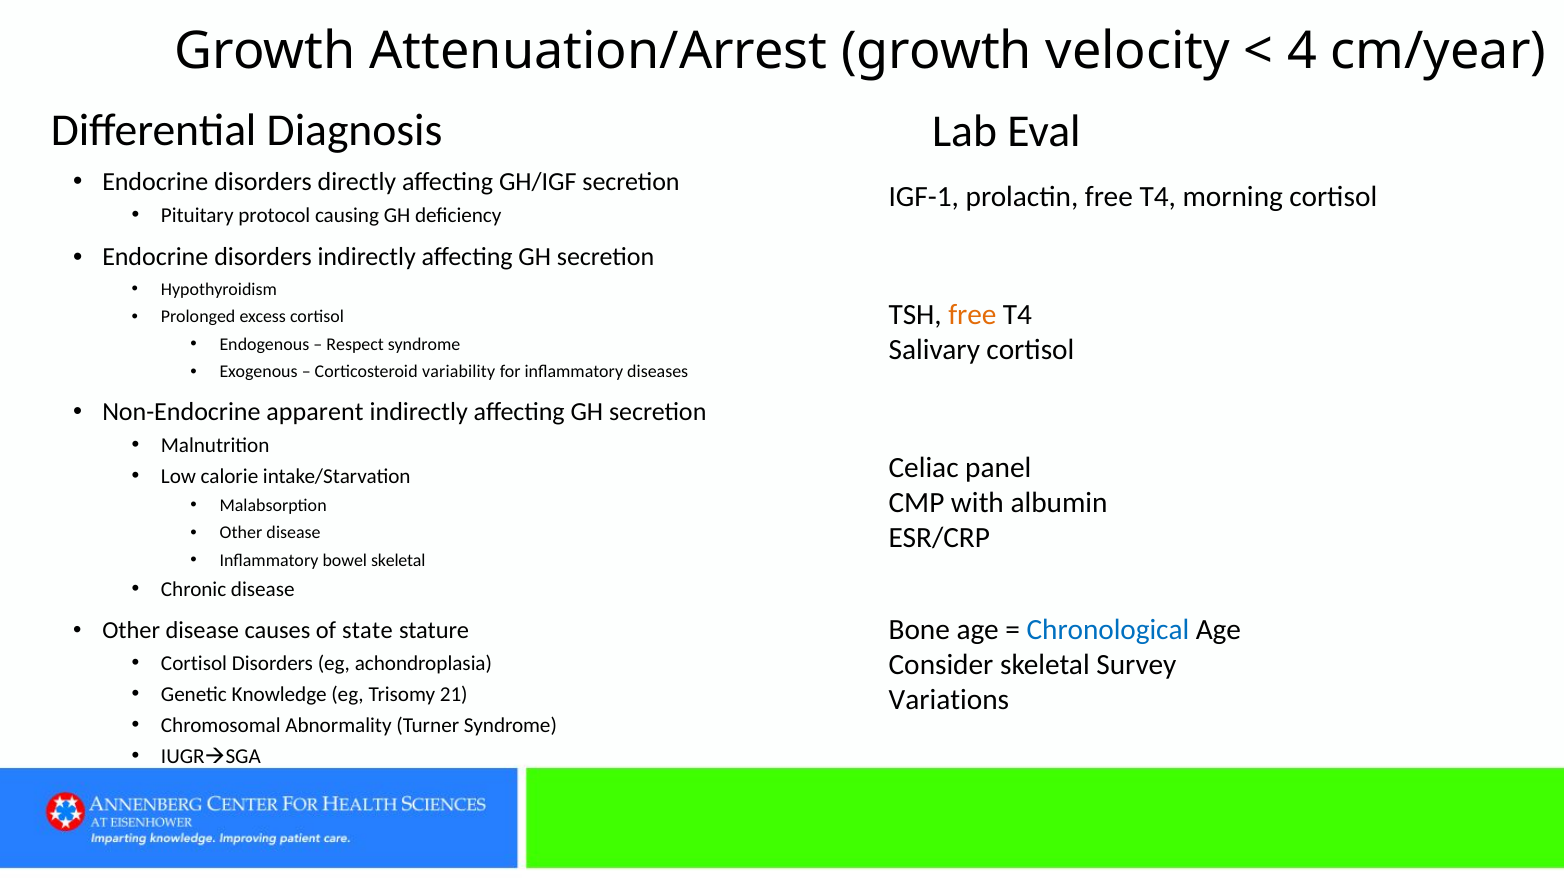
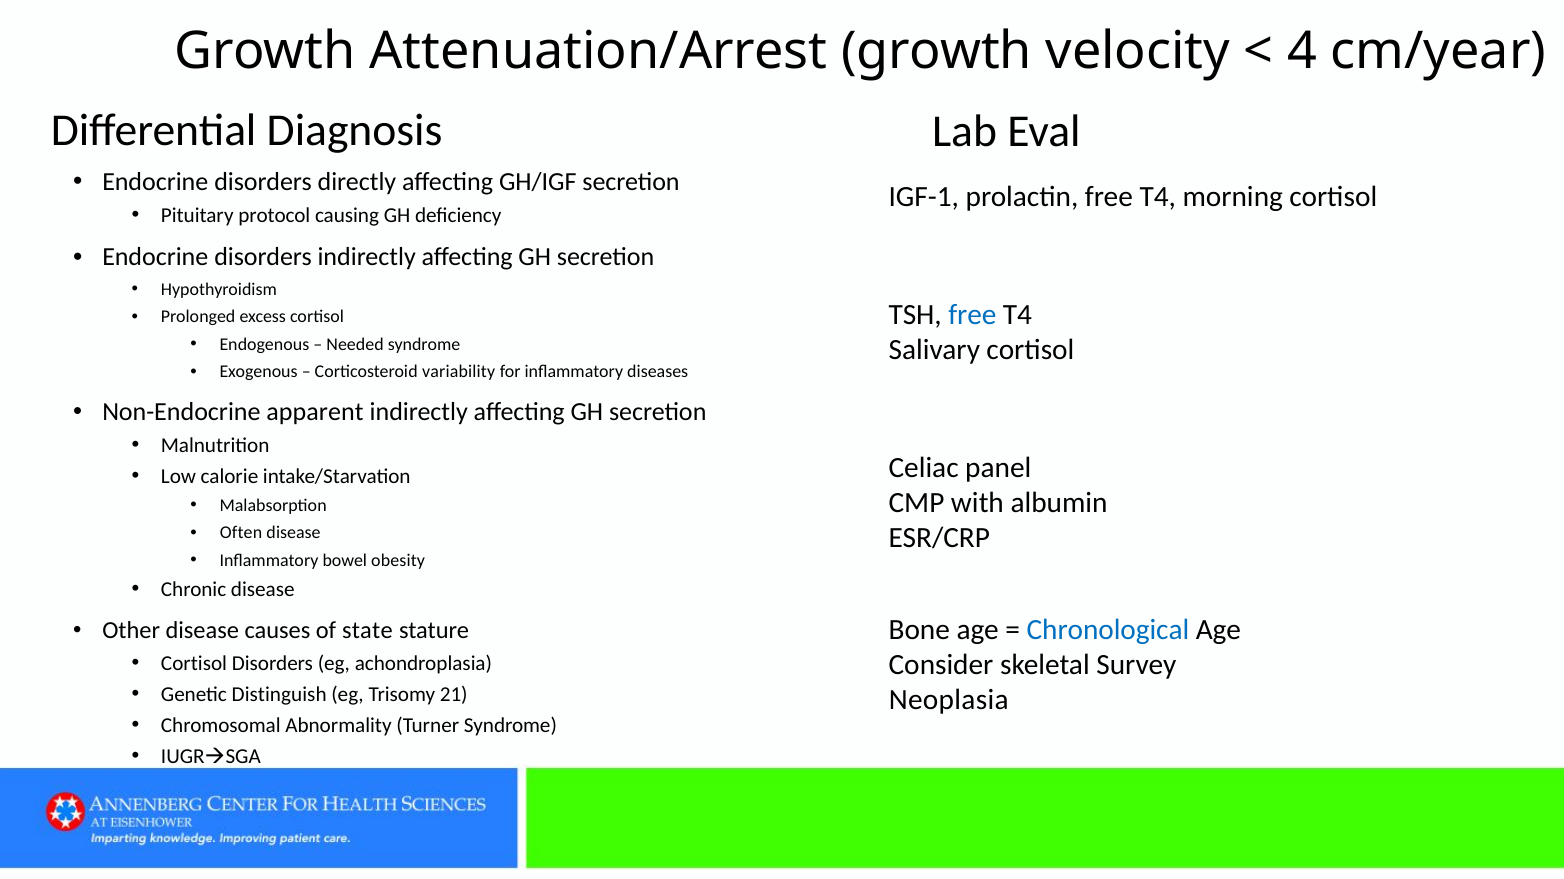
free colour: orange -> blue (972, 315)
Respect: Respect -> Needed (355, 345)
Other: Other -> Often (241, 533)
bowel skeletal: skeletal -> obesity (398, 561)
Knowledge: Knowledge -> Distinguish (279, 695)
Variations: Variations -> Neoplasia (949, 701)
